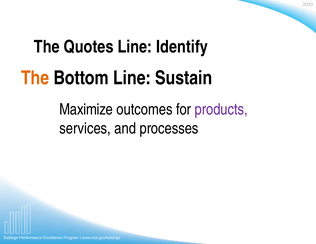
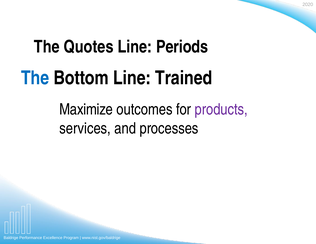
Identify: Identify -> Periods (182, 47)
The colour: orange -> blue (35, 78)
Sustain: Sustain -> Trained (184, 78)
